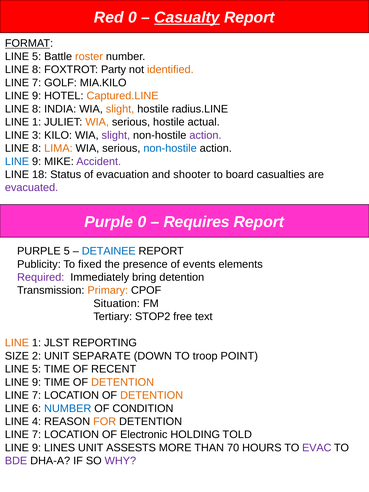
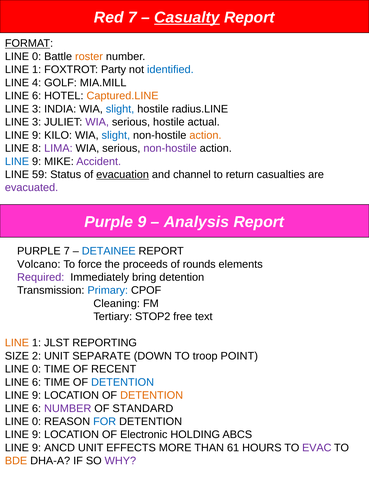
Red 0: 0 -> 7 (132, 17)
5: 5 -> 0 (37, 57)
8: 8 -> 1 (37, 70)
identified colour: orange -> blue (170, 70)
7: 7 -> 4 (37, 83)
MIA.KILO: MIA.KILO -> MIA.MILL (103, 83)
9: 9 -> 6 (37, 96)
8: 8 -> 3 (37, 109)
slight colour: orange -> blue (120, 109)
1: 1 -> 3 (37, 122)
WIA colour: orange -> purple (97, 122)
3: 3 -> 9 (37, 135)
slight colour: purple -> blue (116, 135)
action colour: purple -> orange (205, 135)
LIMA colour: orange -> purple (58, 148)
non-hostile colour: blue -> purple (170, 148)
18: 18 -> 59 (40, 175)
evacuation underline: none -> present (123, 175)
shooter: shooter -> channel (192, 175)
board: board -> return (240, 175)
Purple 0: 0 -> 9 (142, 222)
Requires: Requires -> Analysis (196, 222)
PURPLE 5: 5 -> 7 (67, 251)
Publicity: Publicity -> Volcano (39, 264)
fixed: fixed -> force (90, 264)
presence: presence -> proceeds (145, 264)
events: events -> rounds (199, 264)
Primary colour: orange -> blue (108, 290)
Situation: Situation -> Cleaning (117, 304)
5: 5 -> 0 (37, 369)
9: 9 -> 6 (37, 382)
DETENTION colour: orange -> blue (123, 382)
7: 7 -> 9 (37, 395)
NUMBER colour: blue -> purple (68, 408)
CONDITION: CONDITION -> STANDARD (143, 408)
4: 4 -> 0 (37, 422)
FOR colour: orange -> blue (105, 422)
7: 7 -> 9 (37, 435)
TOLD: TOLD -> ABCS (237, 435)
LINES: LINES -> ANCD (60, 448)
ASSESTS: ASSESTS -> EFFECTS (131, 448)
70: 70 -> 61 (233, 448)
BDE colour: purple -> orange (16, 461)
